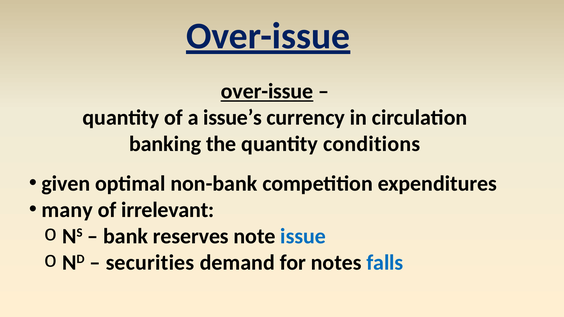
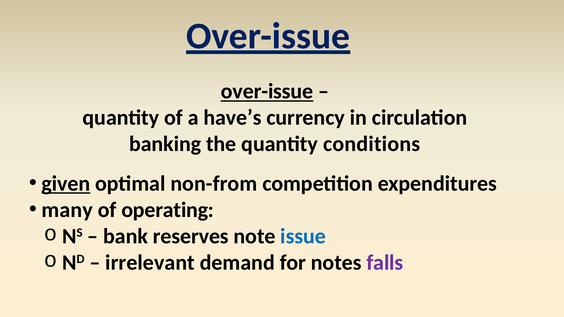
issue’s: issue’s -> have’s (233, 118)
given underline: none -> present (66, 184)
non-bank: non-bank -> non-from (214, 184)
irrelevant: irrelevant -> operating (168, 210)
securities: securities -> irrelevant (150, 263)
falls colour: blue -> purple (385, 263)
